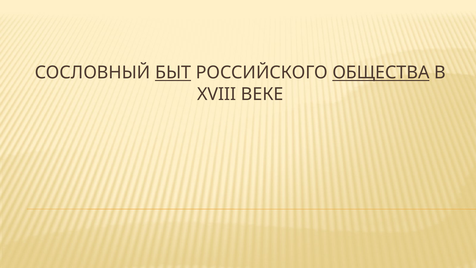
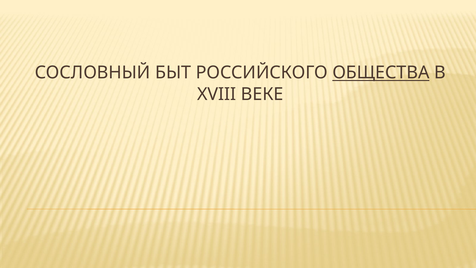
БЫТ underline: present -> none (173, 73)
